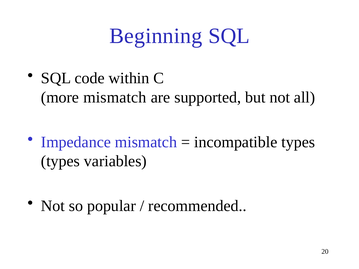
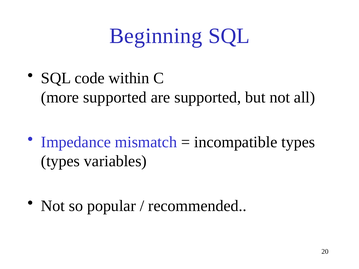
more mismatch: mismatch -> supported (115, 97)
